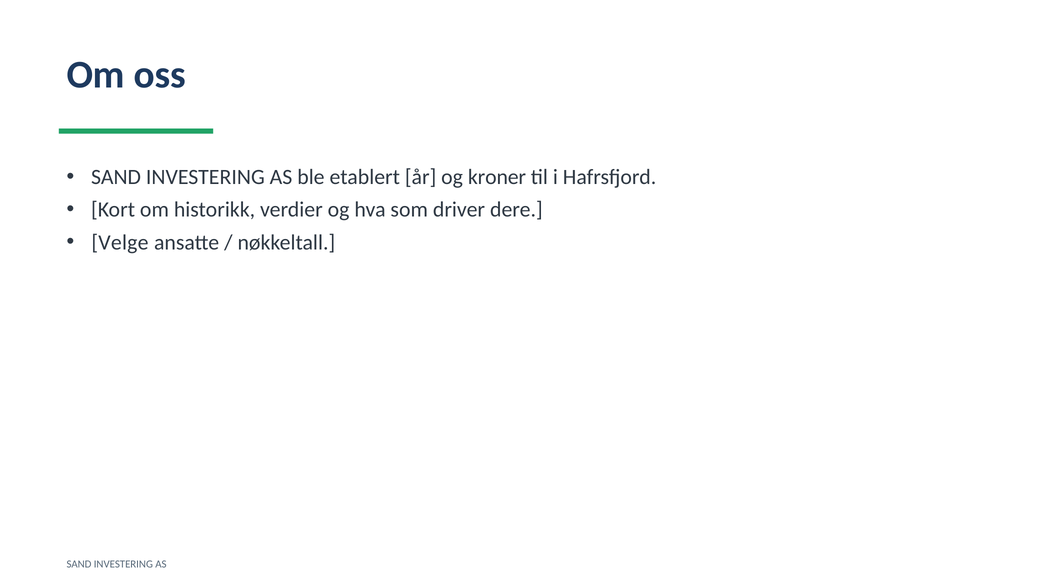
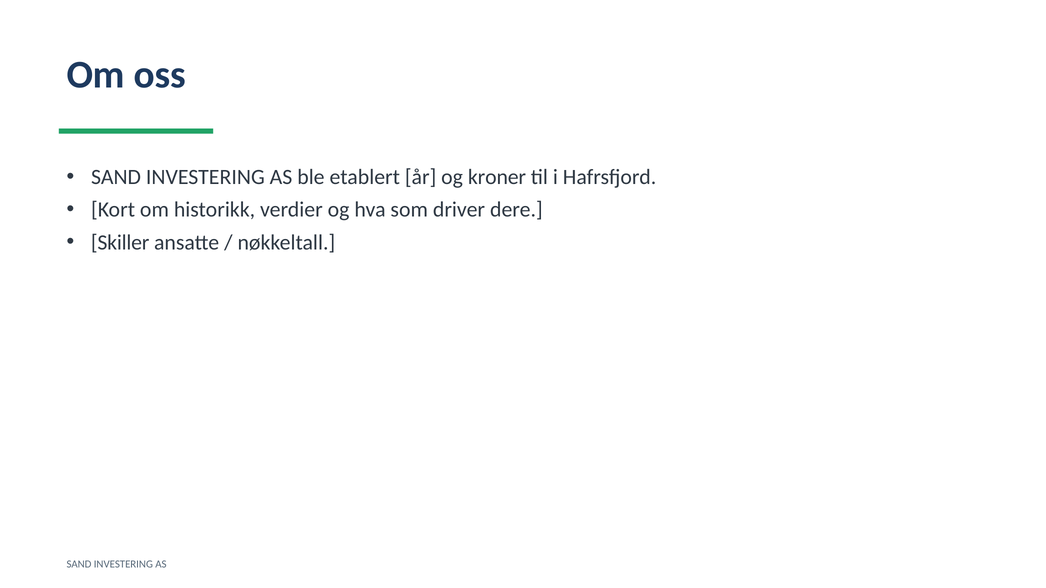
Velge: Velge -> Skiller (120, 243)
